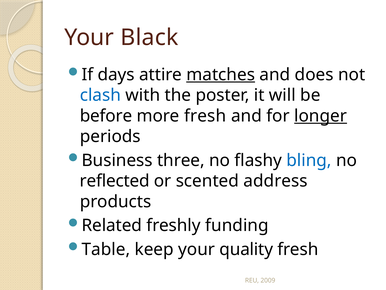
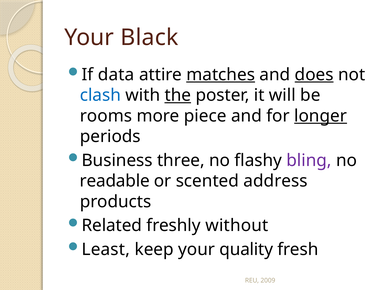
days: days -> data (116, 75)
does underline: none -> present (314, 75)
the underline: none -> present (178, 95)
before: before -> rooms (106, 116)
more fresh: fresh -> piece (205, 116)
bling colour: blue -> purple (309, 160)
reflected: reflected -> readable (115, 181)
funding: funding -> without (237, 225)
Table: Table -> Least (106, 249)
